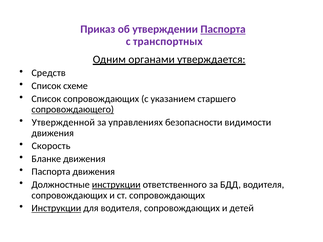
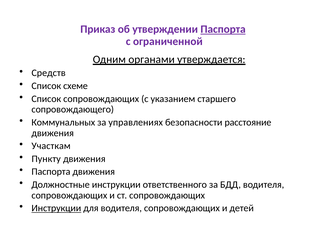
транспортных: транспортных -> ограниченной (168, 41)
сопровождающего underline: present -> none (73, 110)
Утвержденной: Утвержденной -> Коммунальных (63, 122)
видимости: видимости -> расстояние (248, 122)
Скорость: Скорость -> Участкам (51, 146)
Бланке: Бланке -> Пункту (46, 159)
инструкции underline: present -> none (116, 185)
